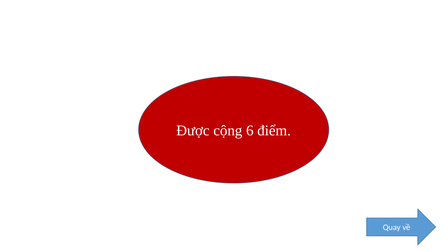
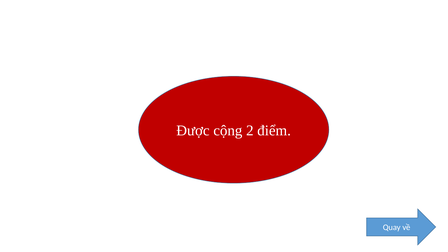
6: 6 -> 2 (250, 131)
